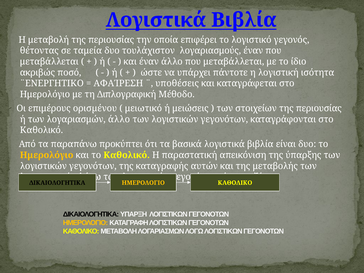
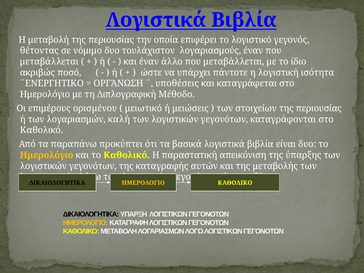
ταμεία: ταμεία -> νόμιμο (88, 51)
ΑΦΑΊΡΕΣΗ: ΑΦΑΊΡΕΣΗ -> ΟΡΓΆΝΩΣΗ (118, 83)
λογαριασμών άλλο: άλλο -> καλή (119, 119)
